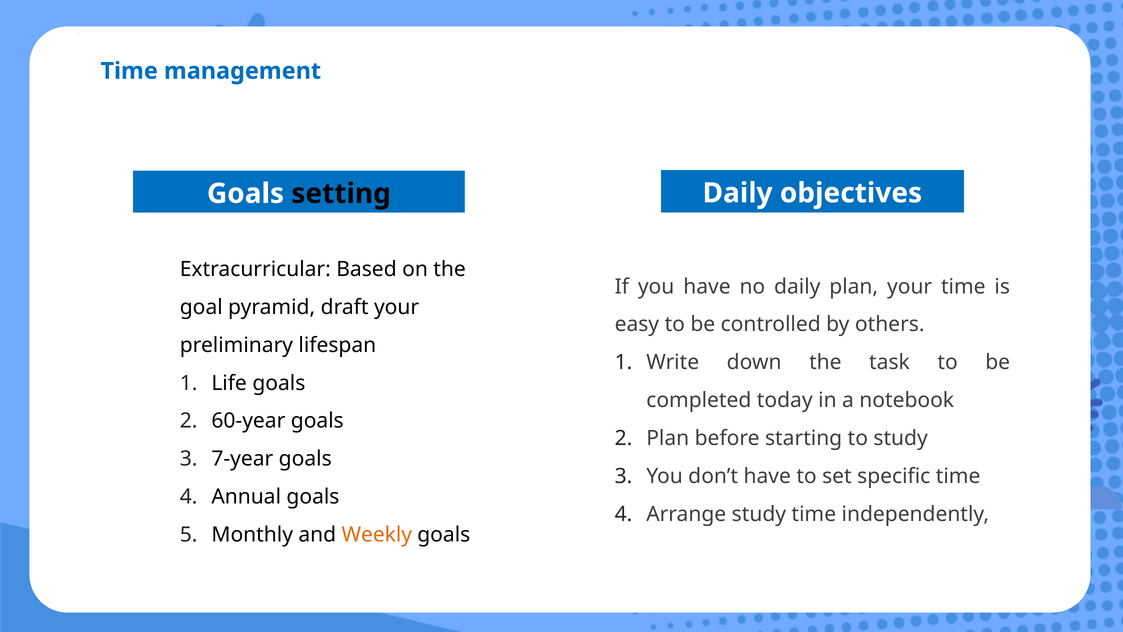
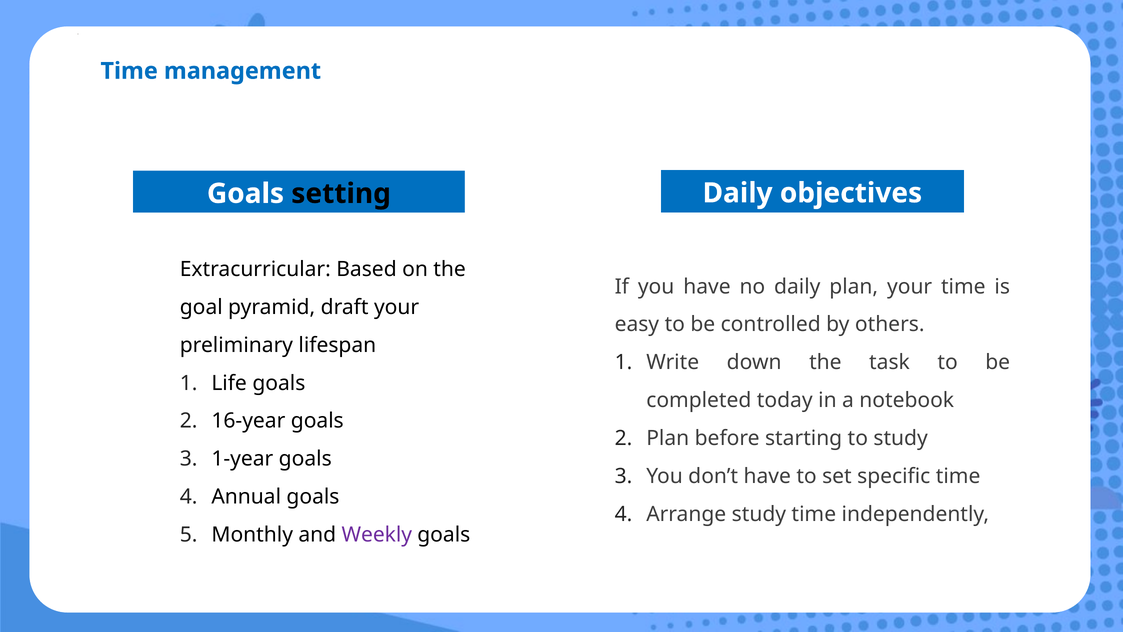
60-year: 60-year -> 16-year (248, 421)
7-year: 7-year -> 1-year (242, 459)
Weekly colour: orange -> purple (377, 534)
